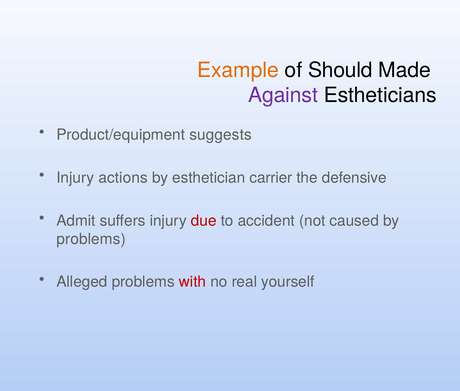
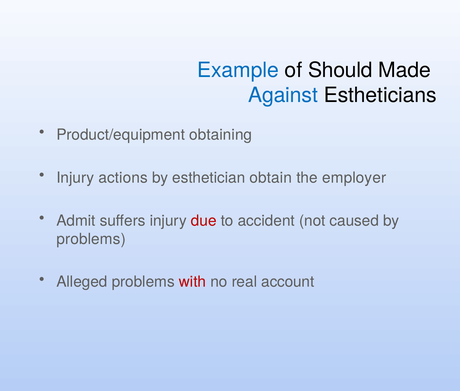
Example colour: orange -> blue (238, 70)
Against colour: purple -> blue (283, 95)
suggests: suggests -> obtaining (221, 135)
carrier: carrier -> obtain (271, 178)
defensive: defensive -> employer (354, 178)
yourself: yourself -> account (288, 282)
